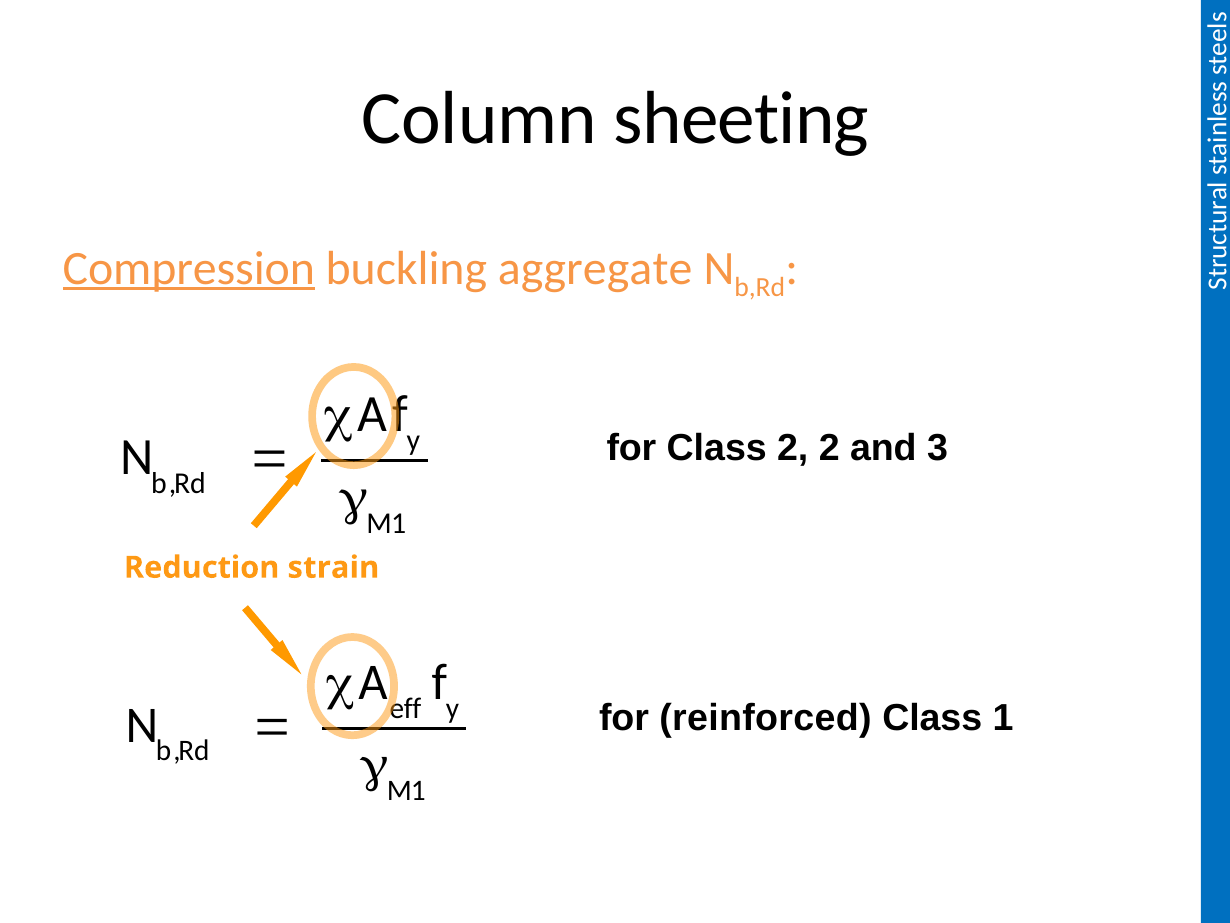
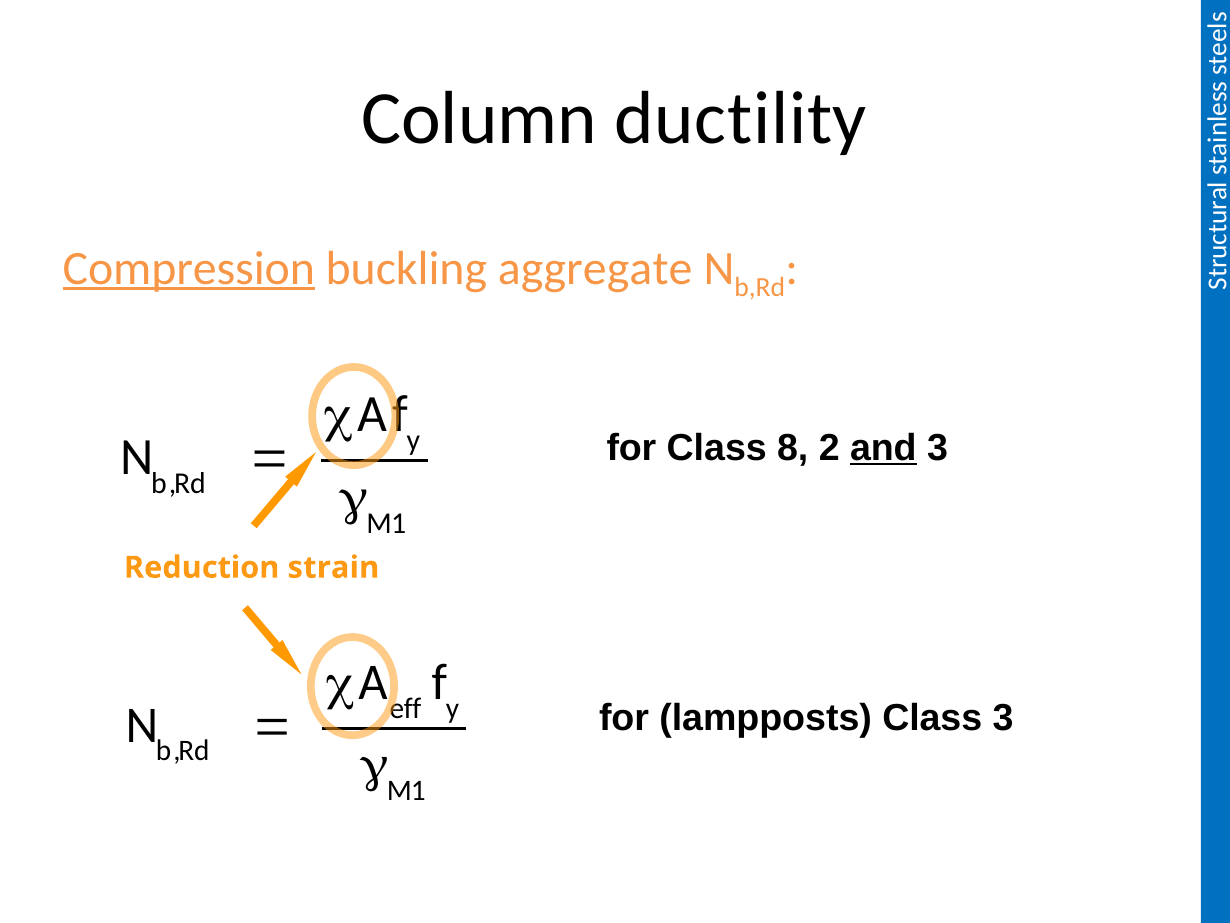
sheeting: sheeting -> ductility (741, 119)
Class 2: 2 -> 8 (793, 448)
and underline: none -> present (883, 448)
reinforced: reinforced -> lampposts (766, 717)
Class 1: 1 -> 3 (1003, 717)
